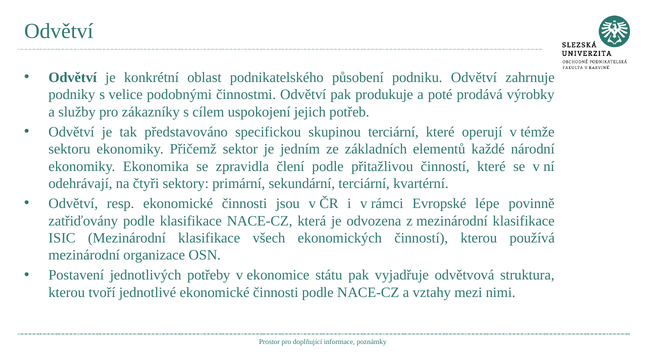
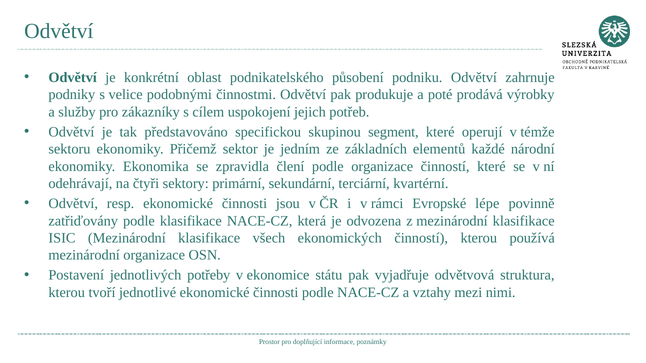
skupinou terciární: terciární -> segment (393, 132)
podle přitažlivou: přitažlivou -> organizace (382, 166)
